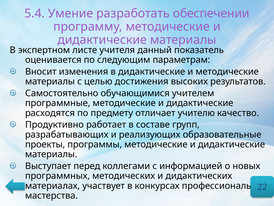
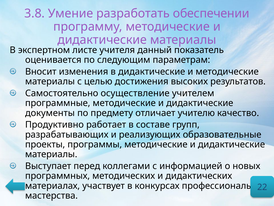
5.4: 5.4 -> 3.8 (35, 13)
обучающимися: обучающимися -> осуществление (135, 93)
расходятся: расходятся -> документы (50, 113)
